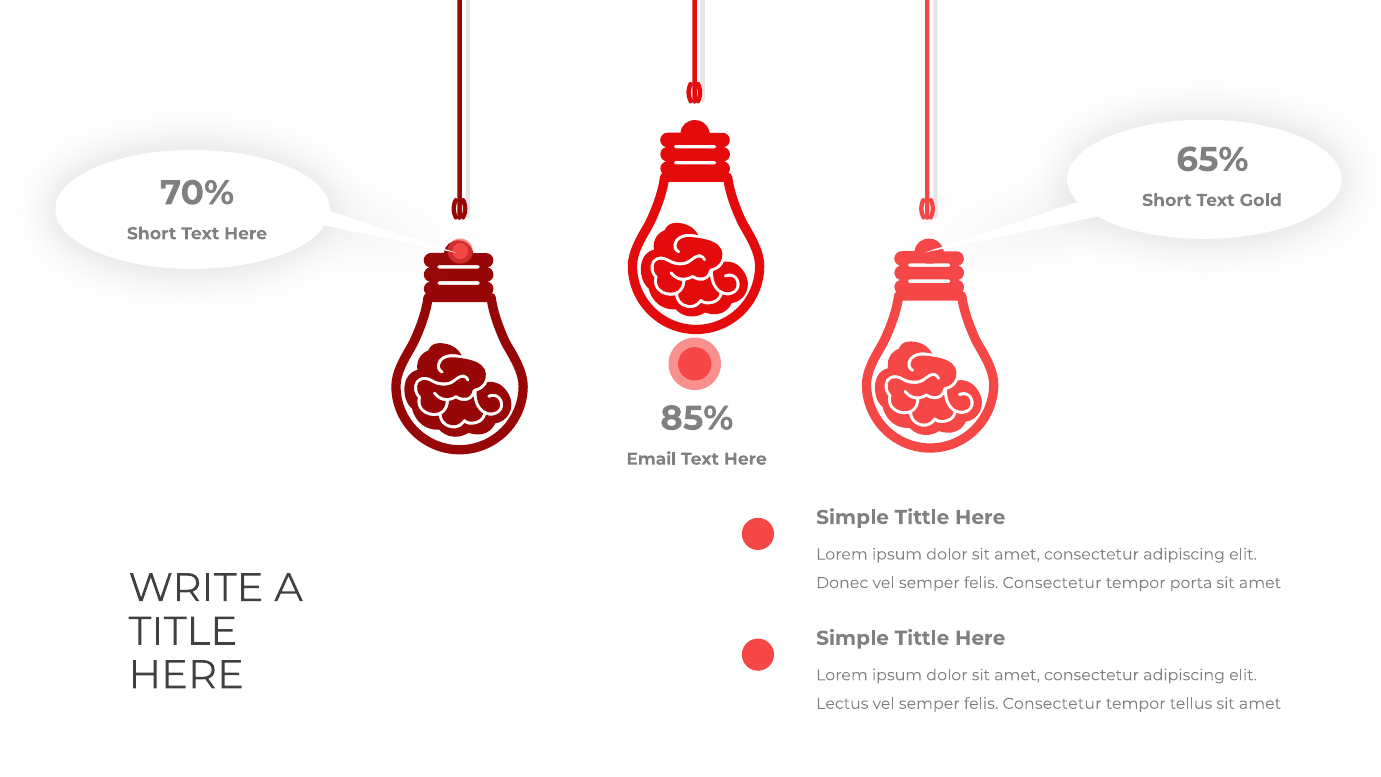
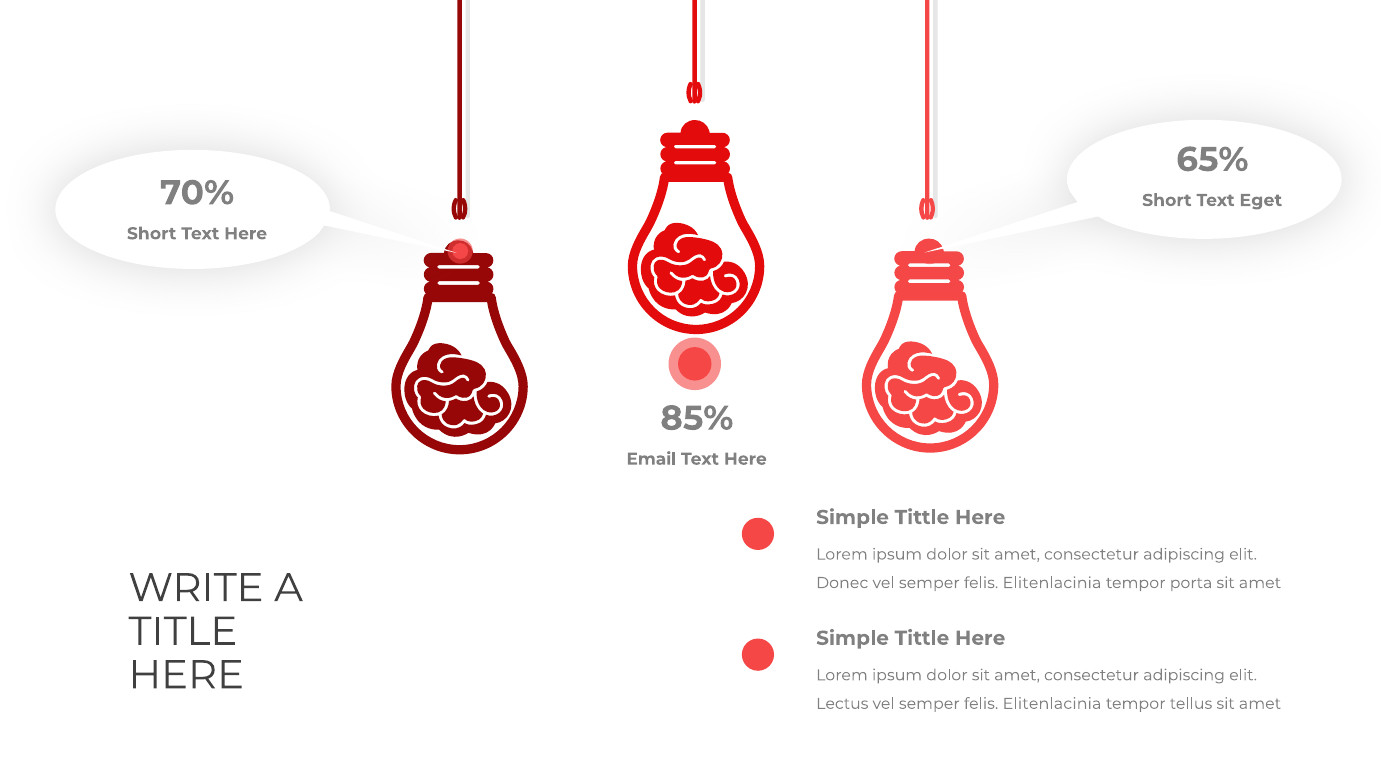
Gold: Gold -> Eget (1261, 200)
Consectetur: Consectetur -> Elitenlacinia (1052, 583)
Consectetur: Consectetur -> Elitenlacinia (1052, 703)
